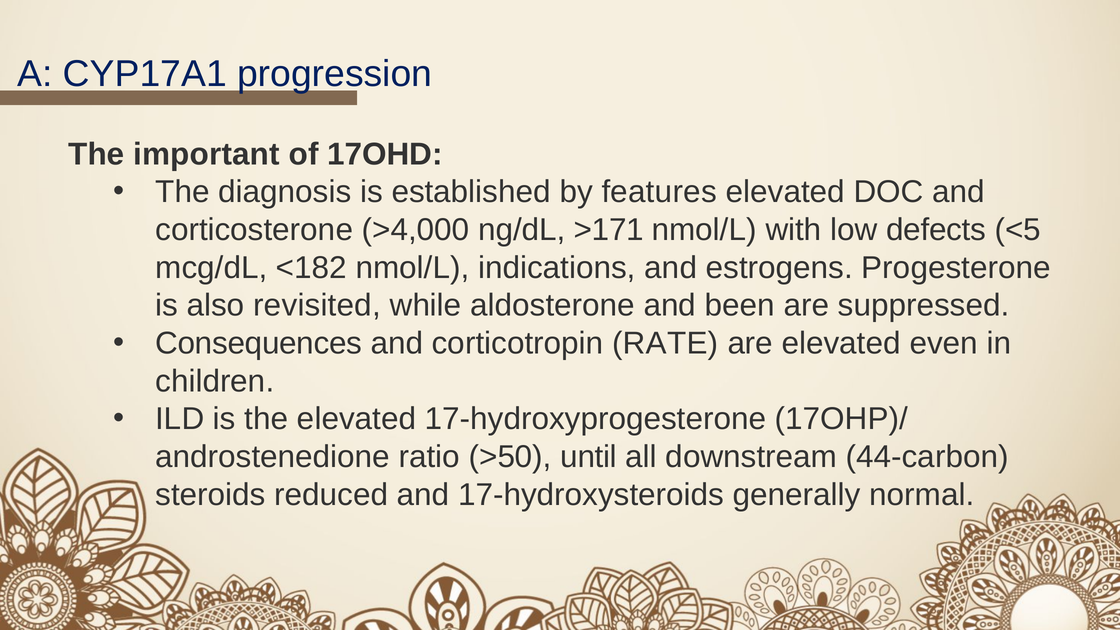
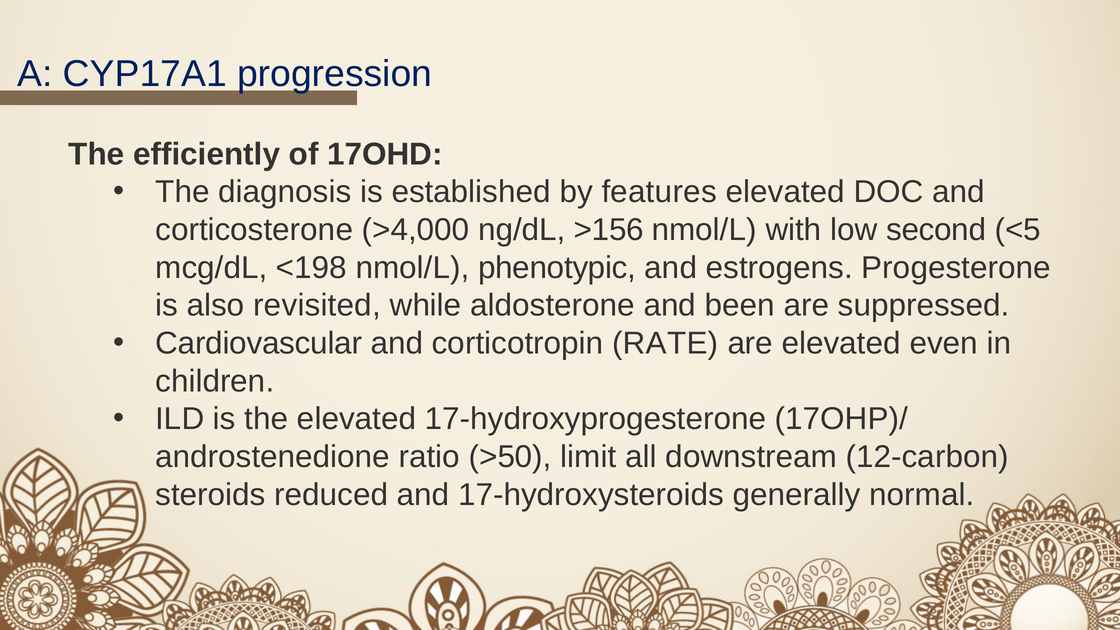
important: important -> efficiently (207, 154)
>171: >171 -> >156 (609, 230)
defects: defects -> second (936, 230)
<182: <182 -> <198 (311, 268)
indications: indications -> phenotypic (557, 268)
Consequences: Consequences -> Cardiovascular (259, 343)
until: until -> limit (588, 457)
44-carbon: 44-carbon -> 12-carbon (927, 457)
